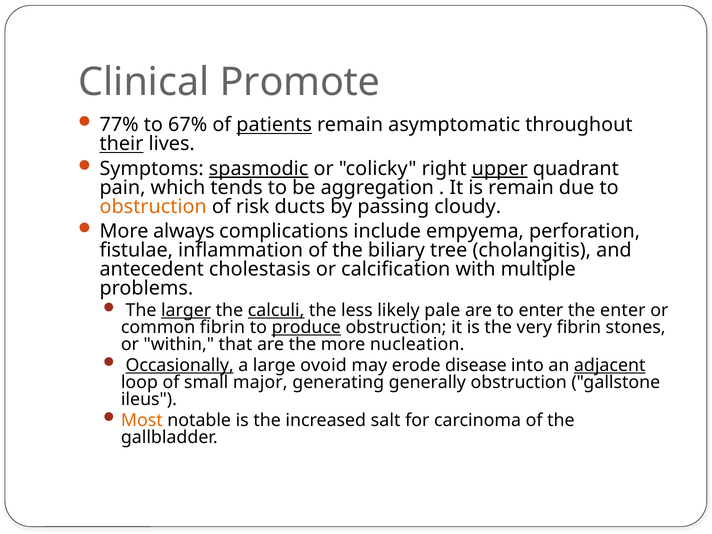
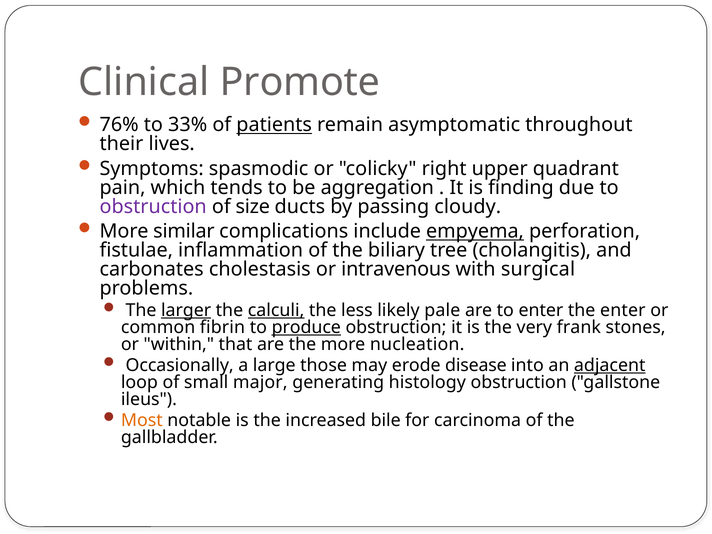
77%: 77% -> 76% (119, 125)
67%: 67% -> 33% (188, 125)
their underline: present -> none (121, 144)
spasmodic underline: present -> none (259, 169)
upper underline: present -> none (500, 169)
is remain: remain -> finding (521, 188)
obstruction colour: orange -> purple (153, 207)
risk: risk -> size (253, 207)
always: always -> similar (184, 231)
empyema underline: none -> present (475, 231)
antecedent: antecedent -> carbonates (152, 269)
calcification: calcification -> intravenous (396, 269)
multiple: multiple -> surgical (538, 269)
very fibrin: fibrin -> frank (579, 327)
Occasionally underline: present -> none (180, 365)
ovoid: ovoid -> those (324, 365)
generally: generally -> histology (427, 382)
salt: salt -> bile (386, 420)
